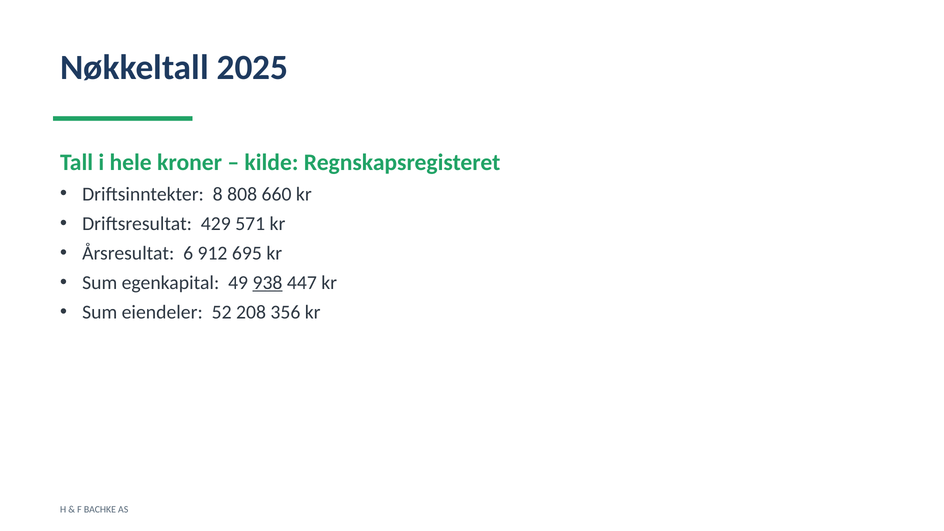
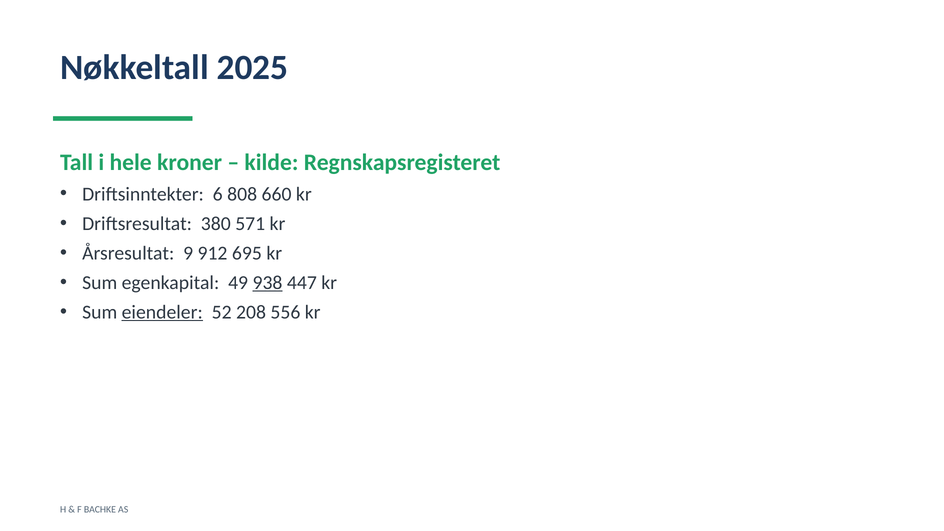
8: 8 -> 6 (218, 194)
429: 429 -> 380 (216, 224)
6: 6 -> 9 (188, 253)
eiendeler underline: none -> present (162, 312)
356: 356 -> 556 (285, 312)
